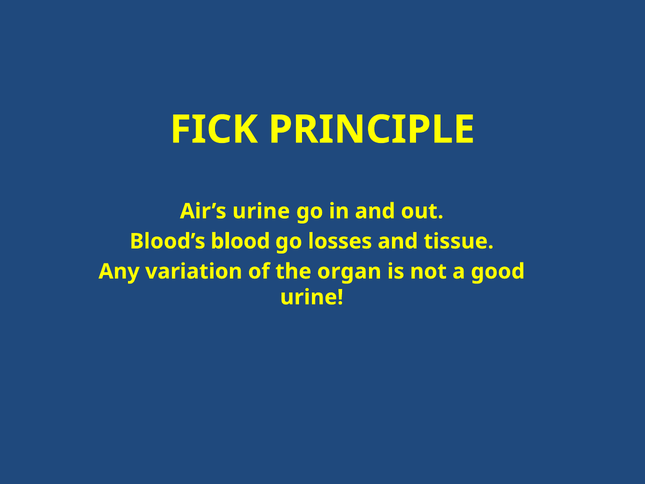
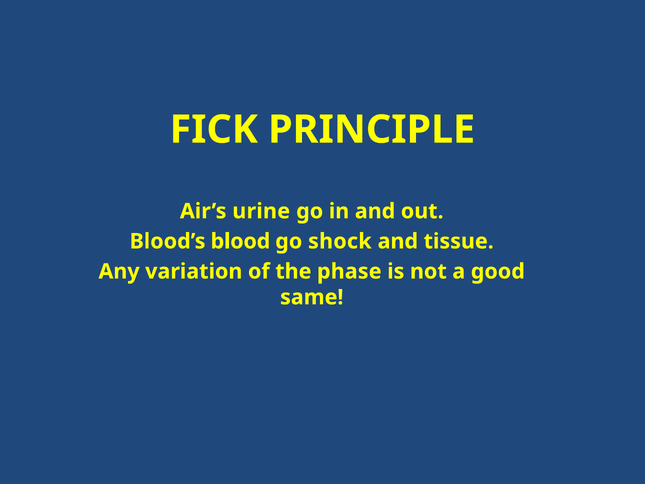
losses: losses -> shock (340, 241)
organ: organ -> phase (349, 271)
urine: urine -> same (312, 297)
